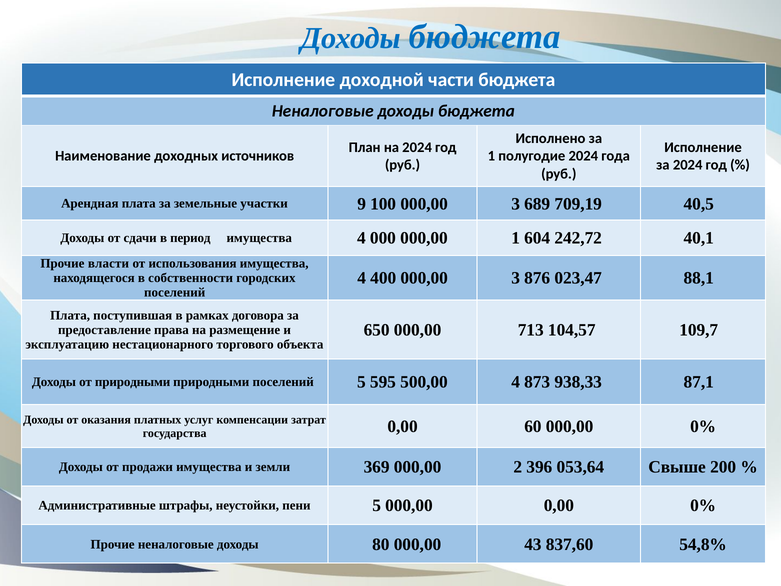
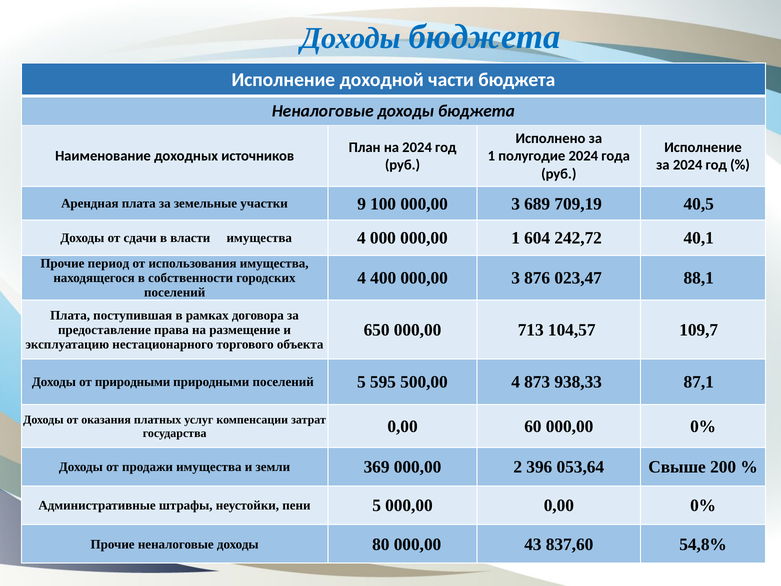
период: период -> власти (190, 238)
власти: власти -> период (108, 264)
